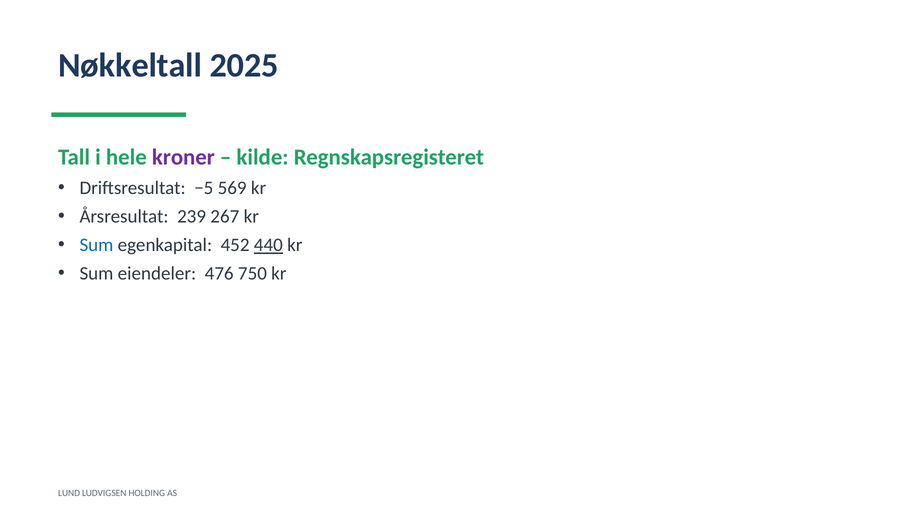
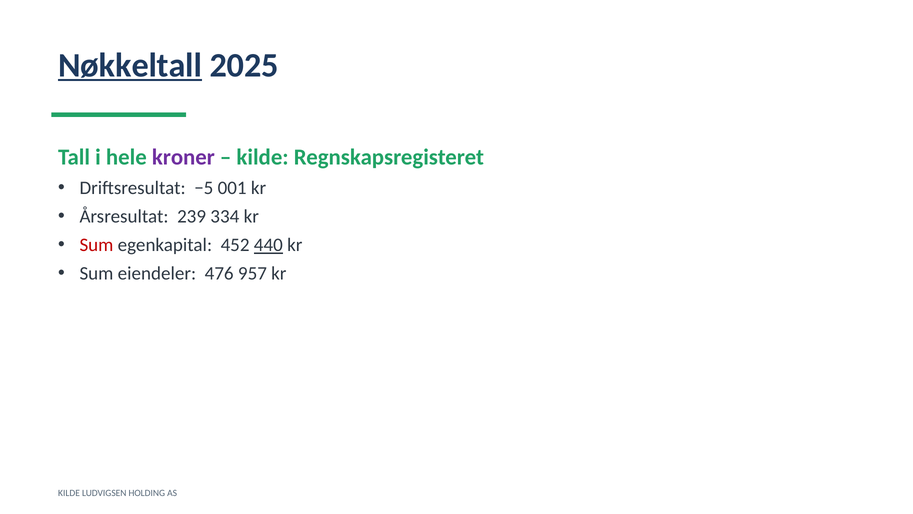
Nøkkeltall underline: none -> present (130, 65)
569: 569 -> 001 (232, 188)
267: 267 -> 334 (225, 216)
Sum colour: blue -> red (96, 245)
750: 750 -> 957 (252, 273)
LUND: LUND -> KILDE (69, 493)
